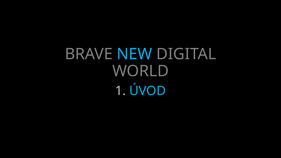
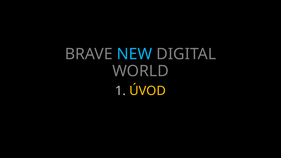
ÚVOD colour: light blue -> yellow (148, 91)
